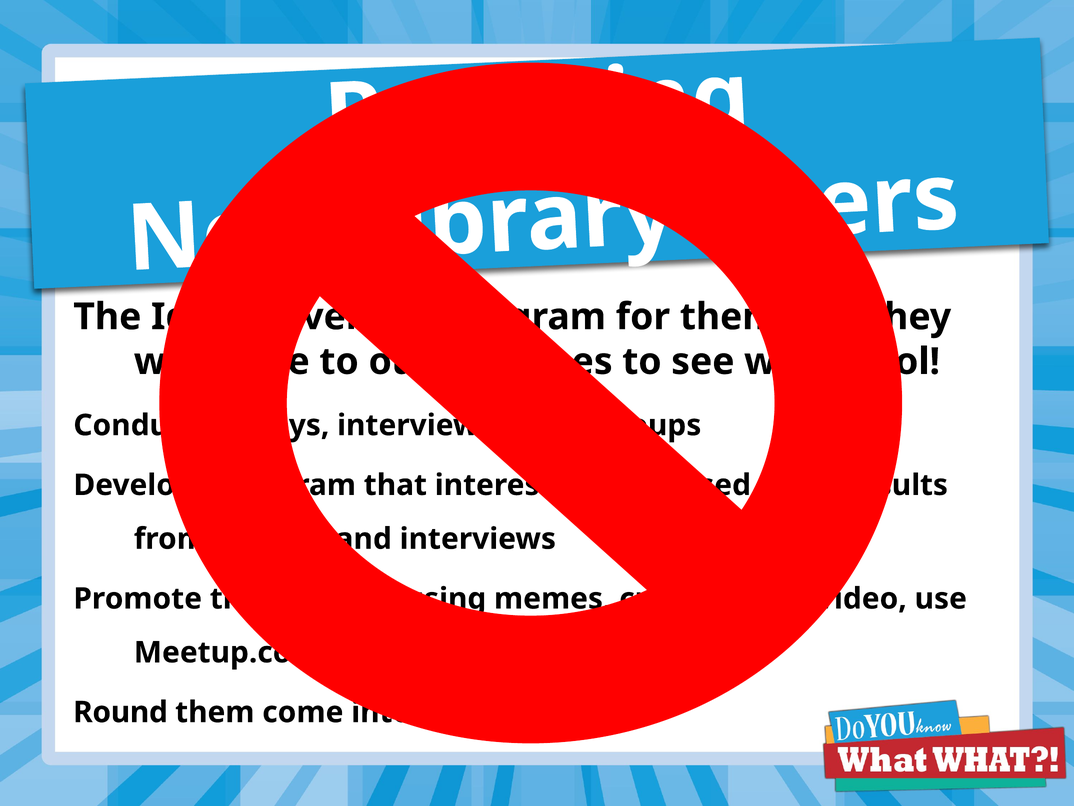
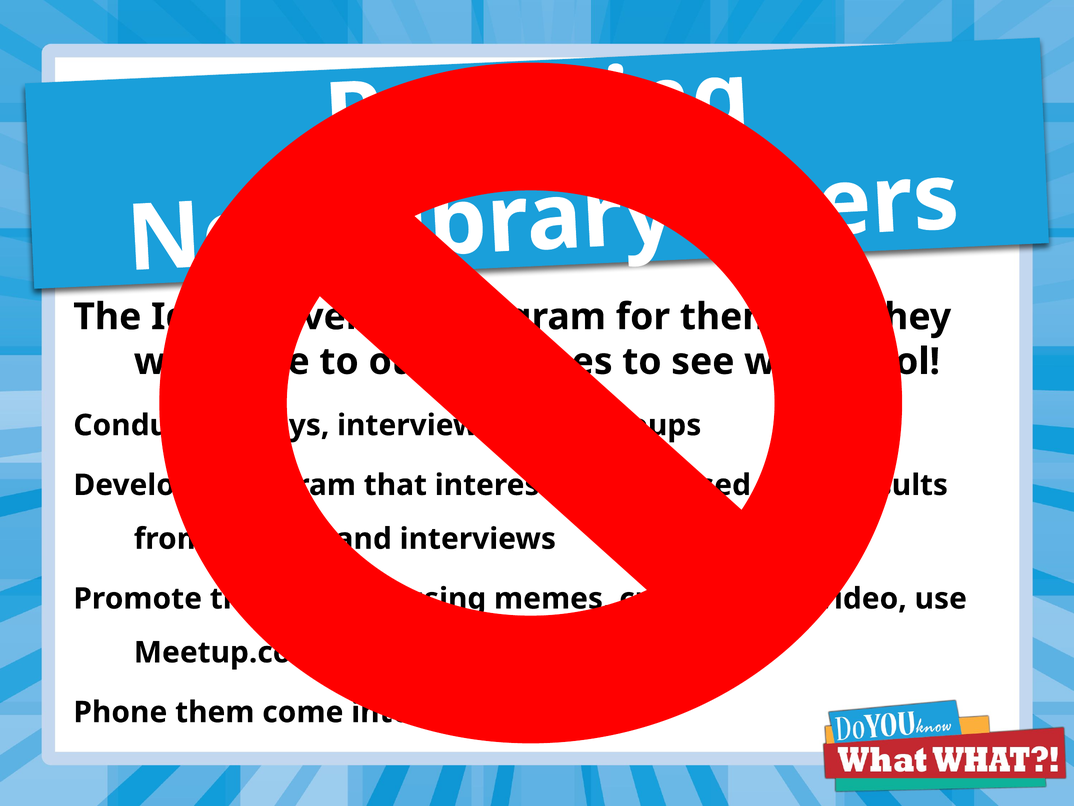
Round: Round -> Phone (120, 712)
